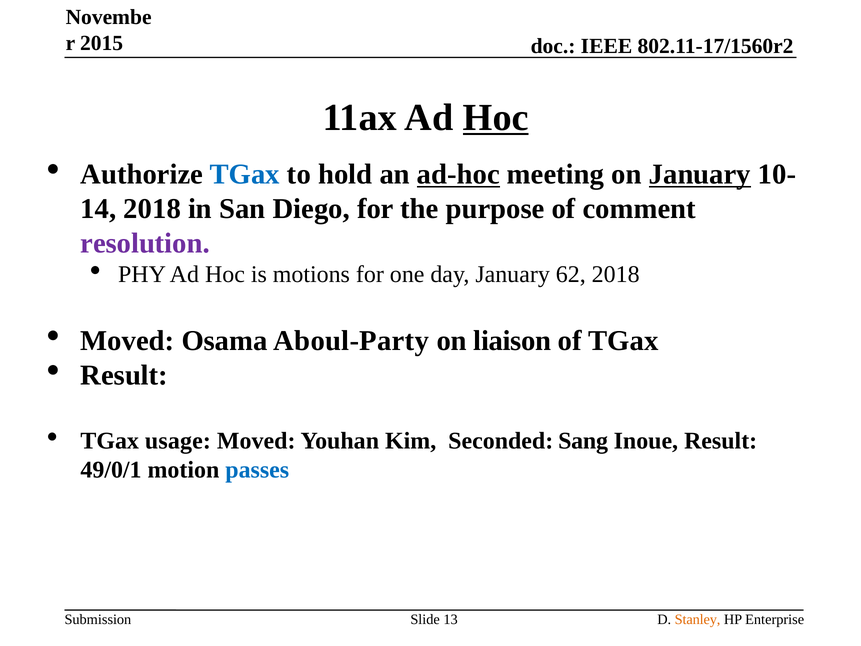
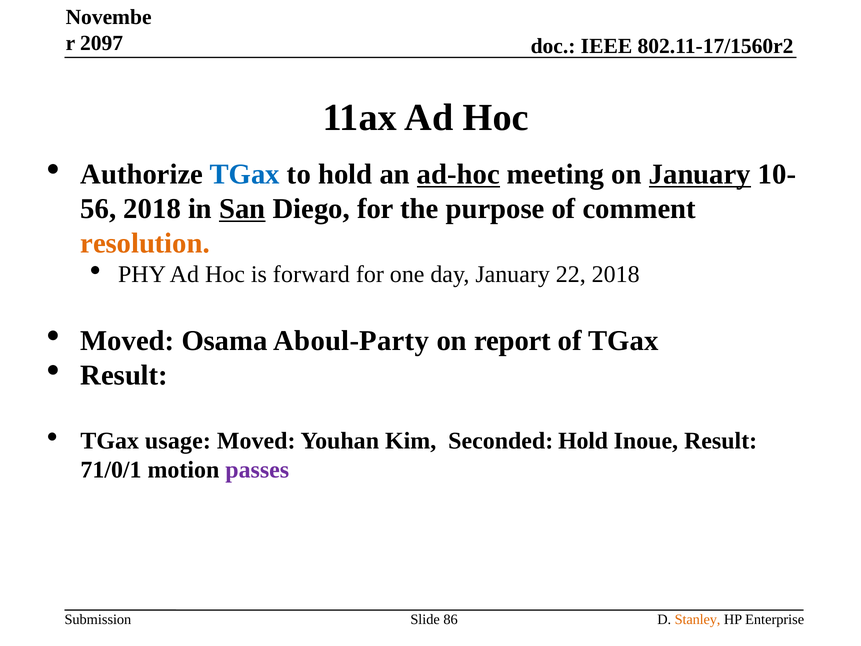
2015: 2015 -> 2097 (102, 43)
Hoc underline: present -> none (496, 117)
14: 14 -> 56 (98, 209)
San underline: none -> present (242, 209)
resolution colour: purple -> orange (145, 243)
motions: motions -> forward (311, 274)
62: 62 -> 22 (571, 274)
liaison: liaison -> report (512, 341)
Seconded Sang: Sang -> Hold (583, 441)
49/0/1: 49/0/1 -> 71/0/1 (111, 470)
passes colour: blue -> purple (257, 470)
13: 13 -> 86 (451, 619)
